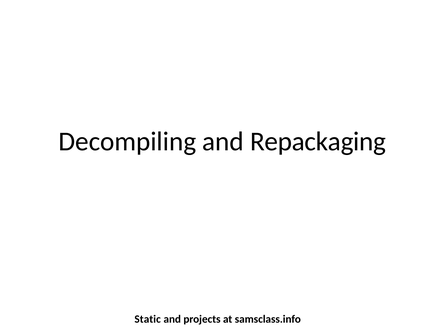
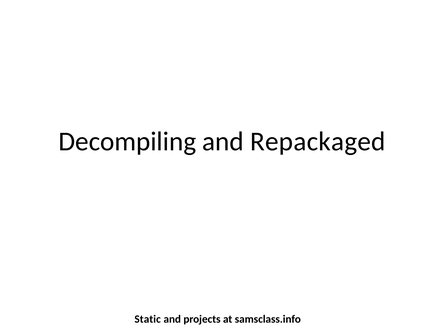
Repackaging: Repackaging -> Repackaged (318, 141)
